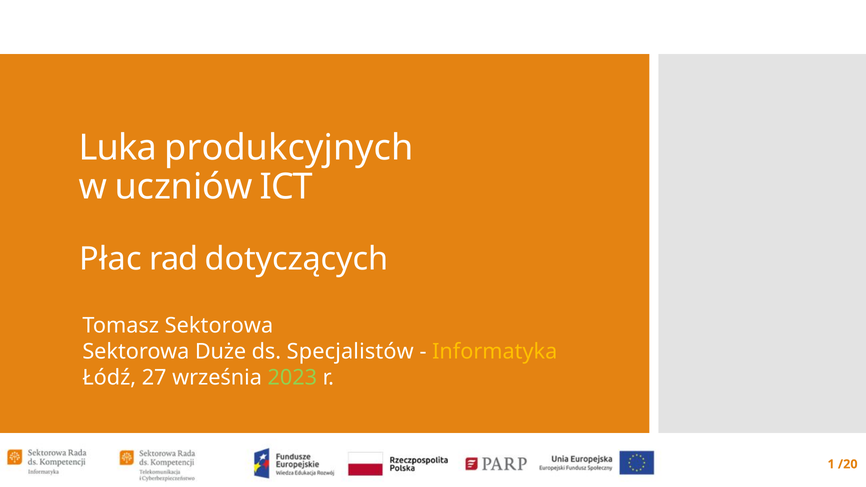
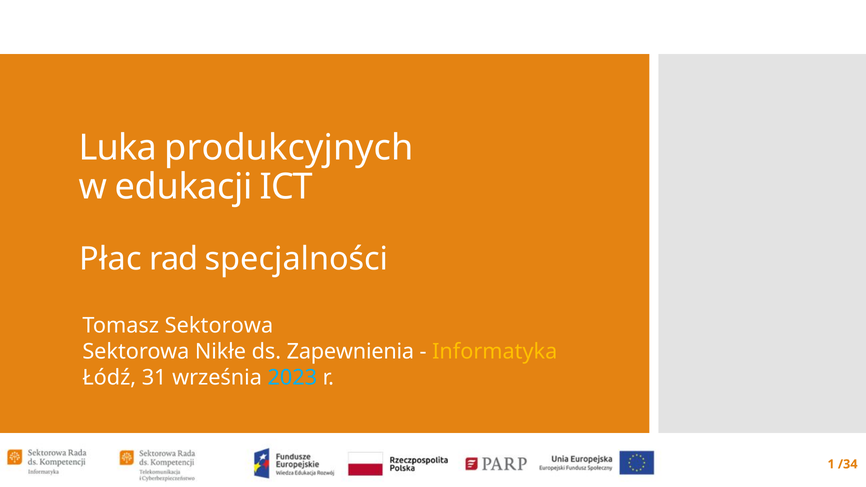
uczniów: uczniów -> edukacji (184, 187)
dotyczących: dotyczących -> specjalności (297, 259)
Duże: Duże -> Nikłe (220, 351)
Specjalistów: Specjalistów -> Zapewnienia (350, 351)
27: 27 -> 31 (154, 377)
2023 colour: light green -> light blue (292, 377)
/20: /20 -> /34 (848, 464)
